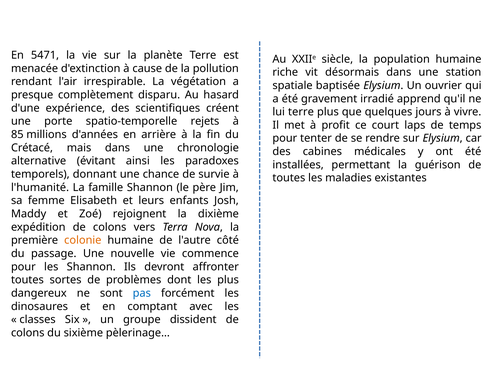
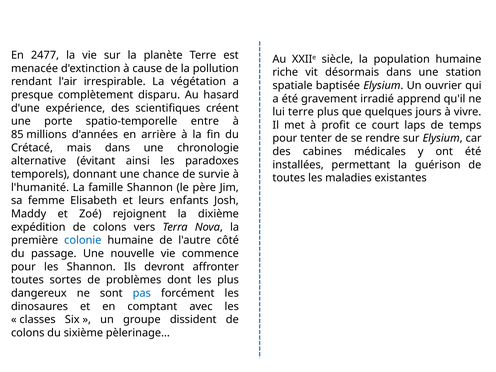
5471: 5471 -> 2477 (45, 55)
rejets: rejets -> entre (205, 121)
colonie colour: orange -> blue (83, 240)
